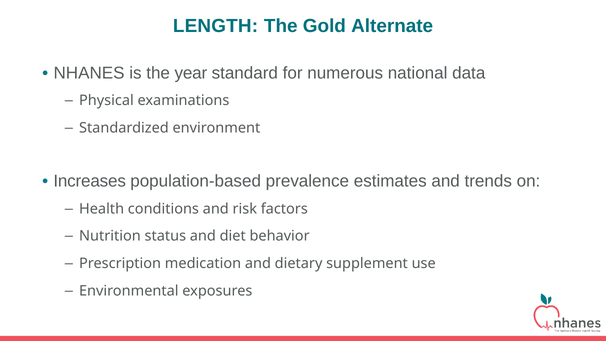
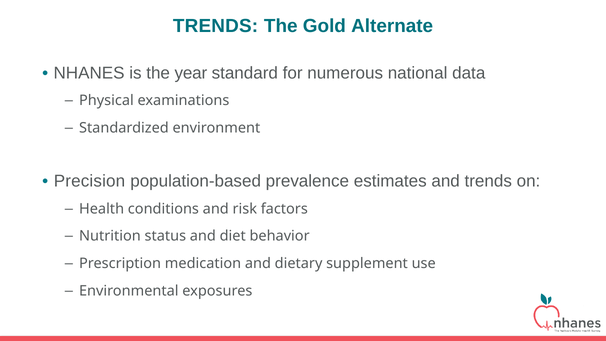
LENGTH: LENGTH -> TRENDS (216, 26)
Increases: Increases -> Precision (89, 181)
